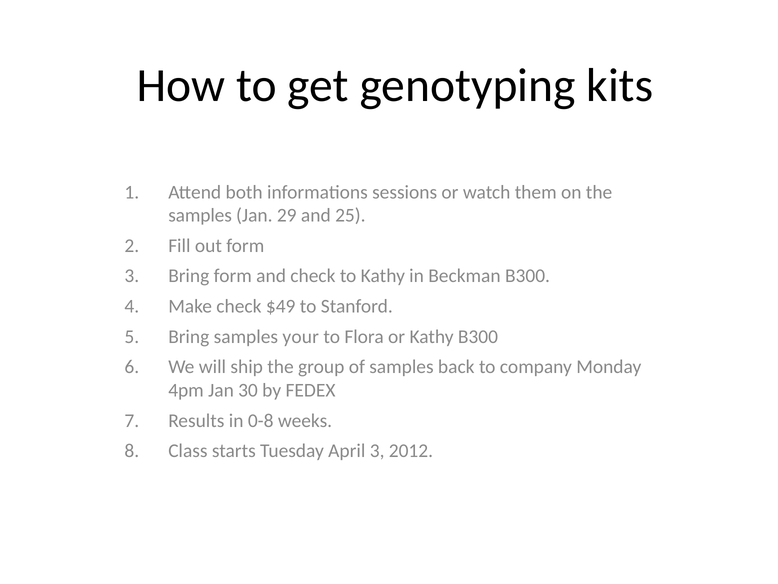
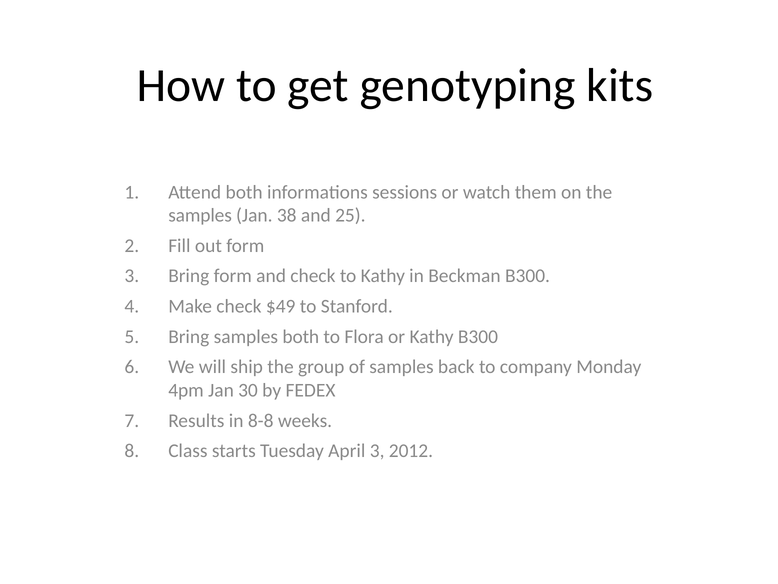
29: 29 -> 38 (287, 215)
samples your: your -> both (301, 336)
0-8: 0-8 -> 8-8 (261, 420)
